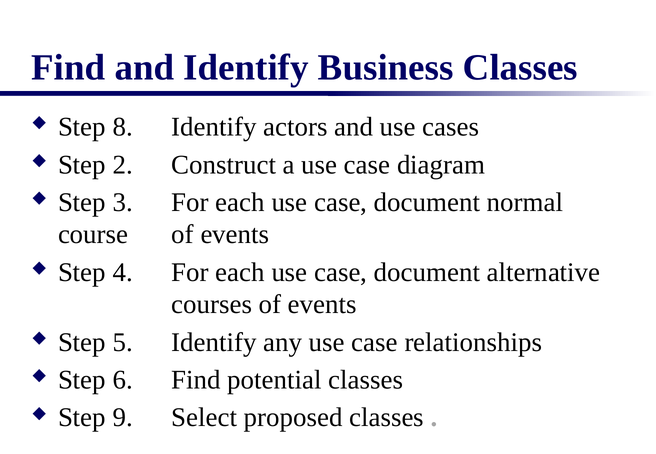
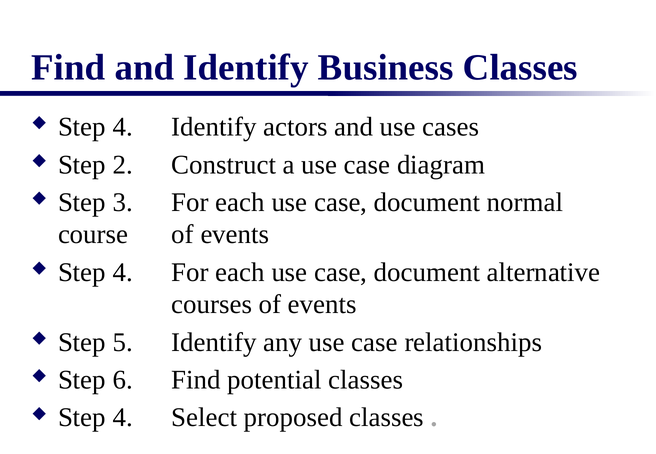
8: 8 -> 4 (123, 127)
9: 9 -> 4 (123, 418)
